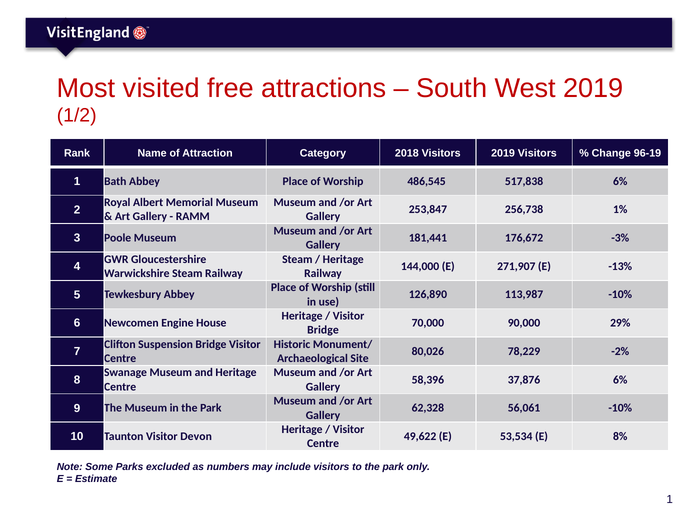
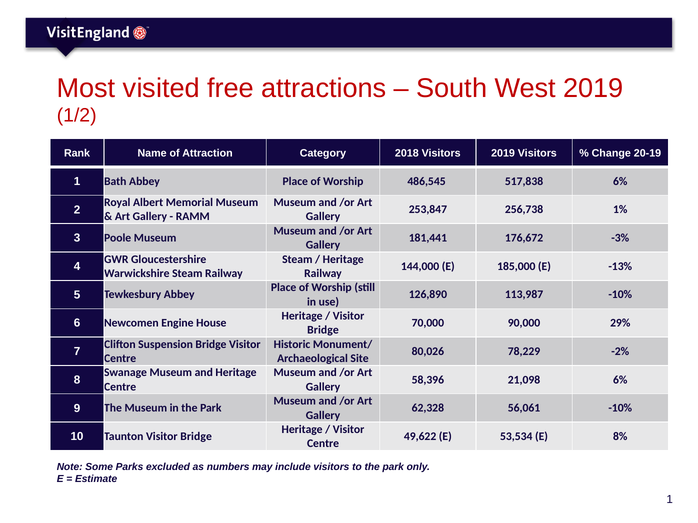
96-19: 96-19 -> 20-19 (648, 153)
271,907: 271,907 -> 185,000 (516, 267)
37,876: 37,876 -> 21,098 (524, 380)
Taunton Visitor Devon: Devon -> Bridge (196, 437)
